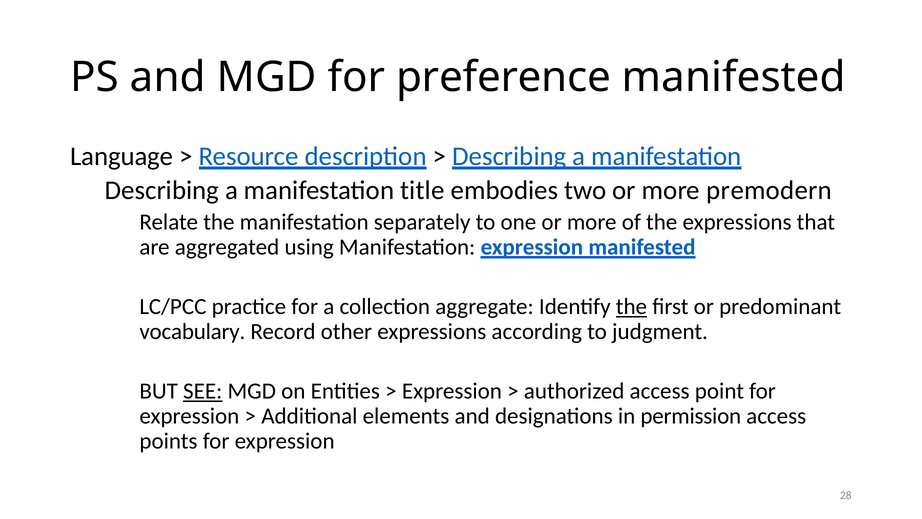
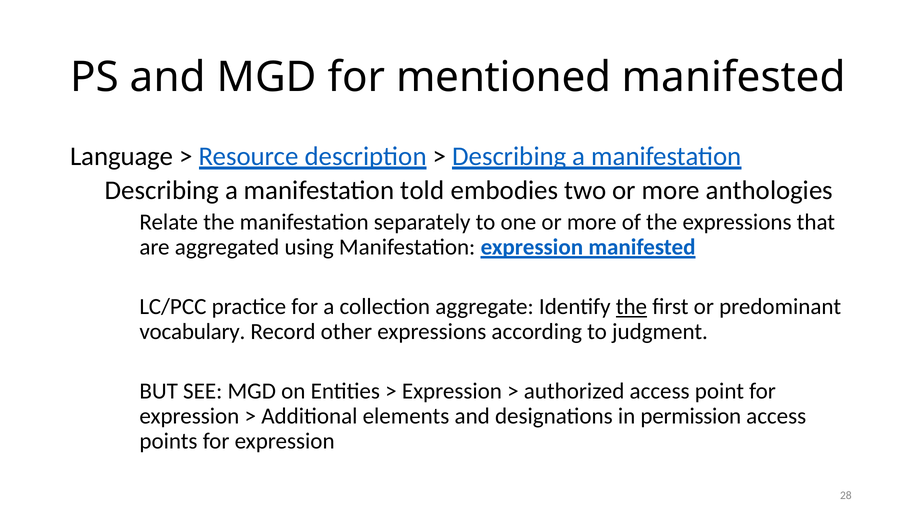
preference: preference -> mentioned (504, 77)
title: title -> told (422, 190)
premodern: premodern -> anthologies (769, 190)
SEE underline: present -> none (203, 391)
